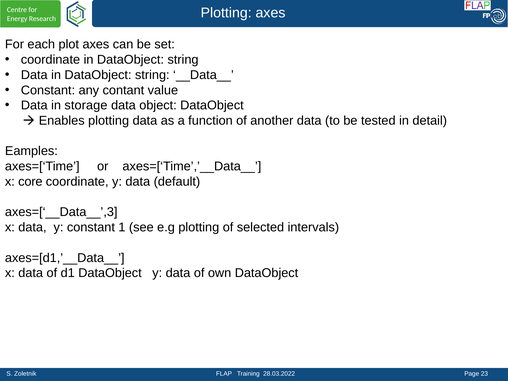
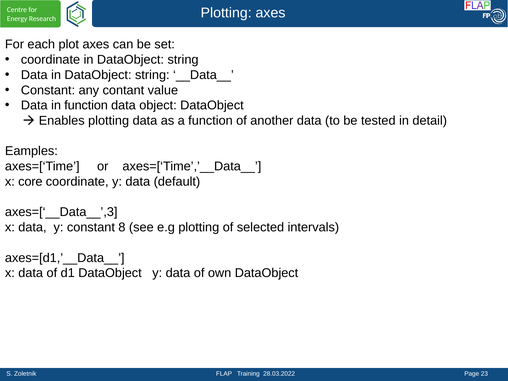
in storage: storage -> function (86, 105)
1: 1 -> 8 (122, 227)
